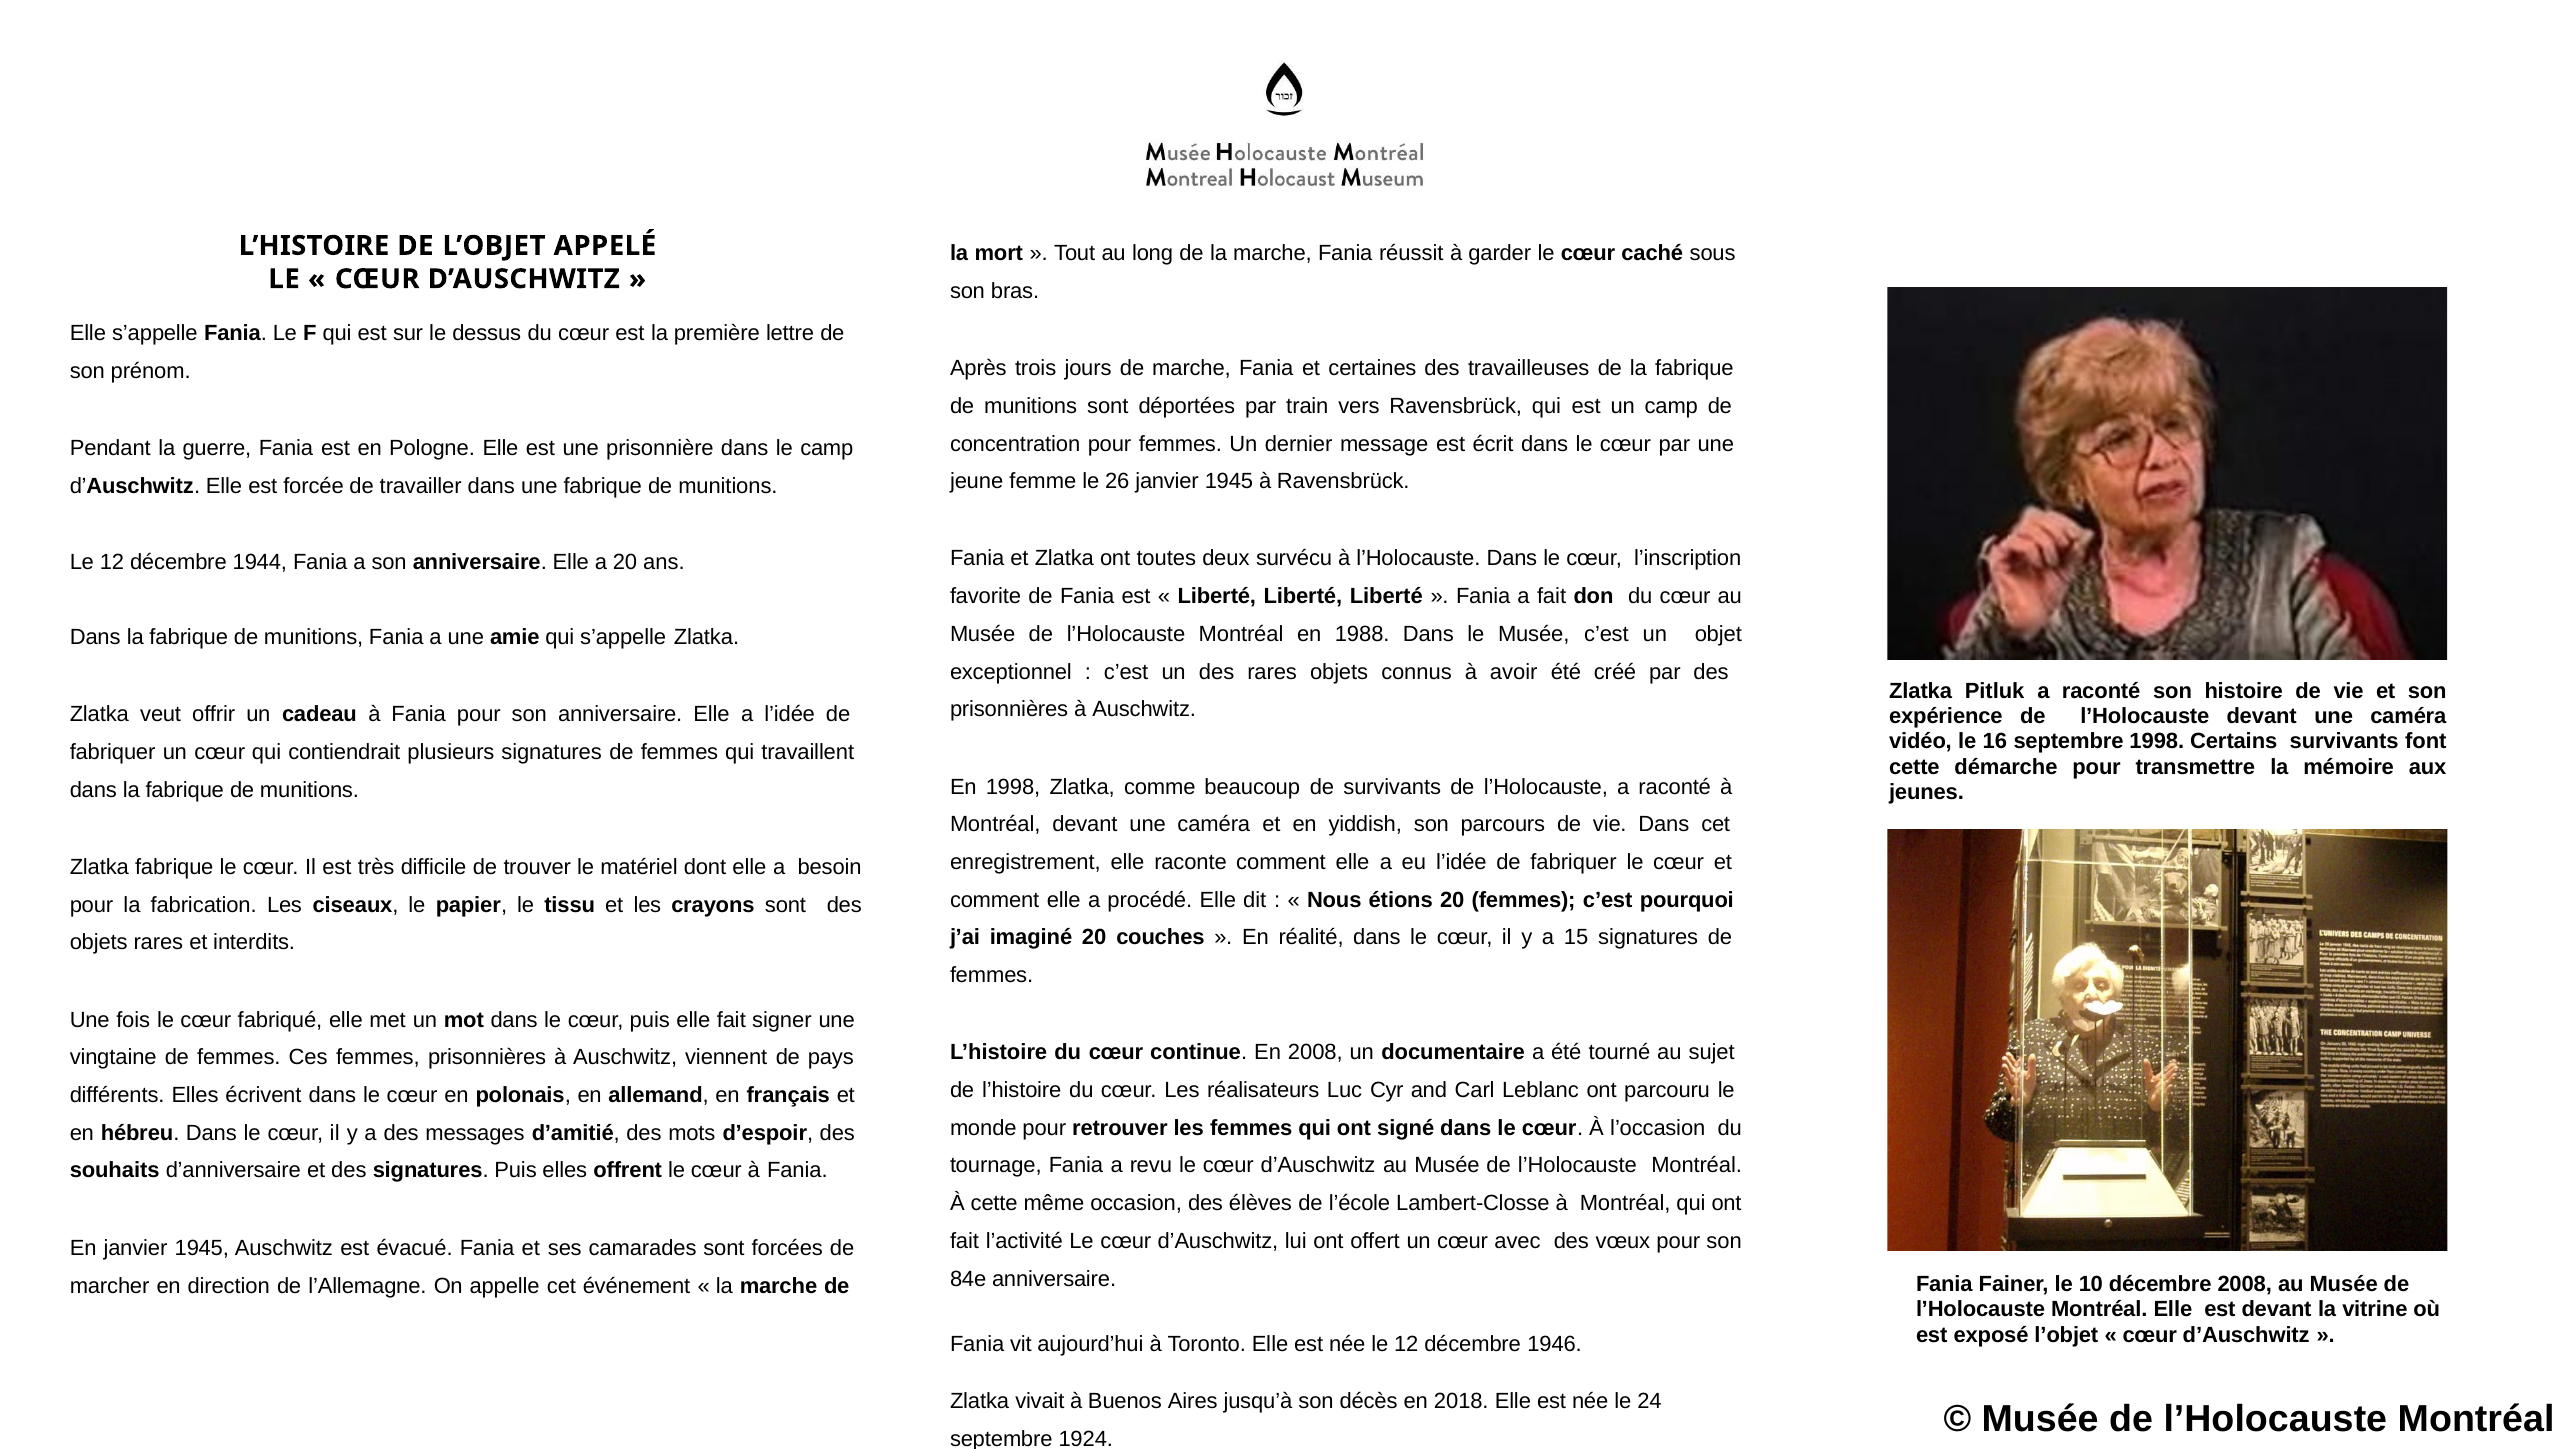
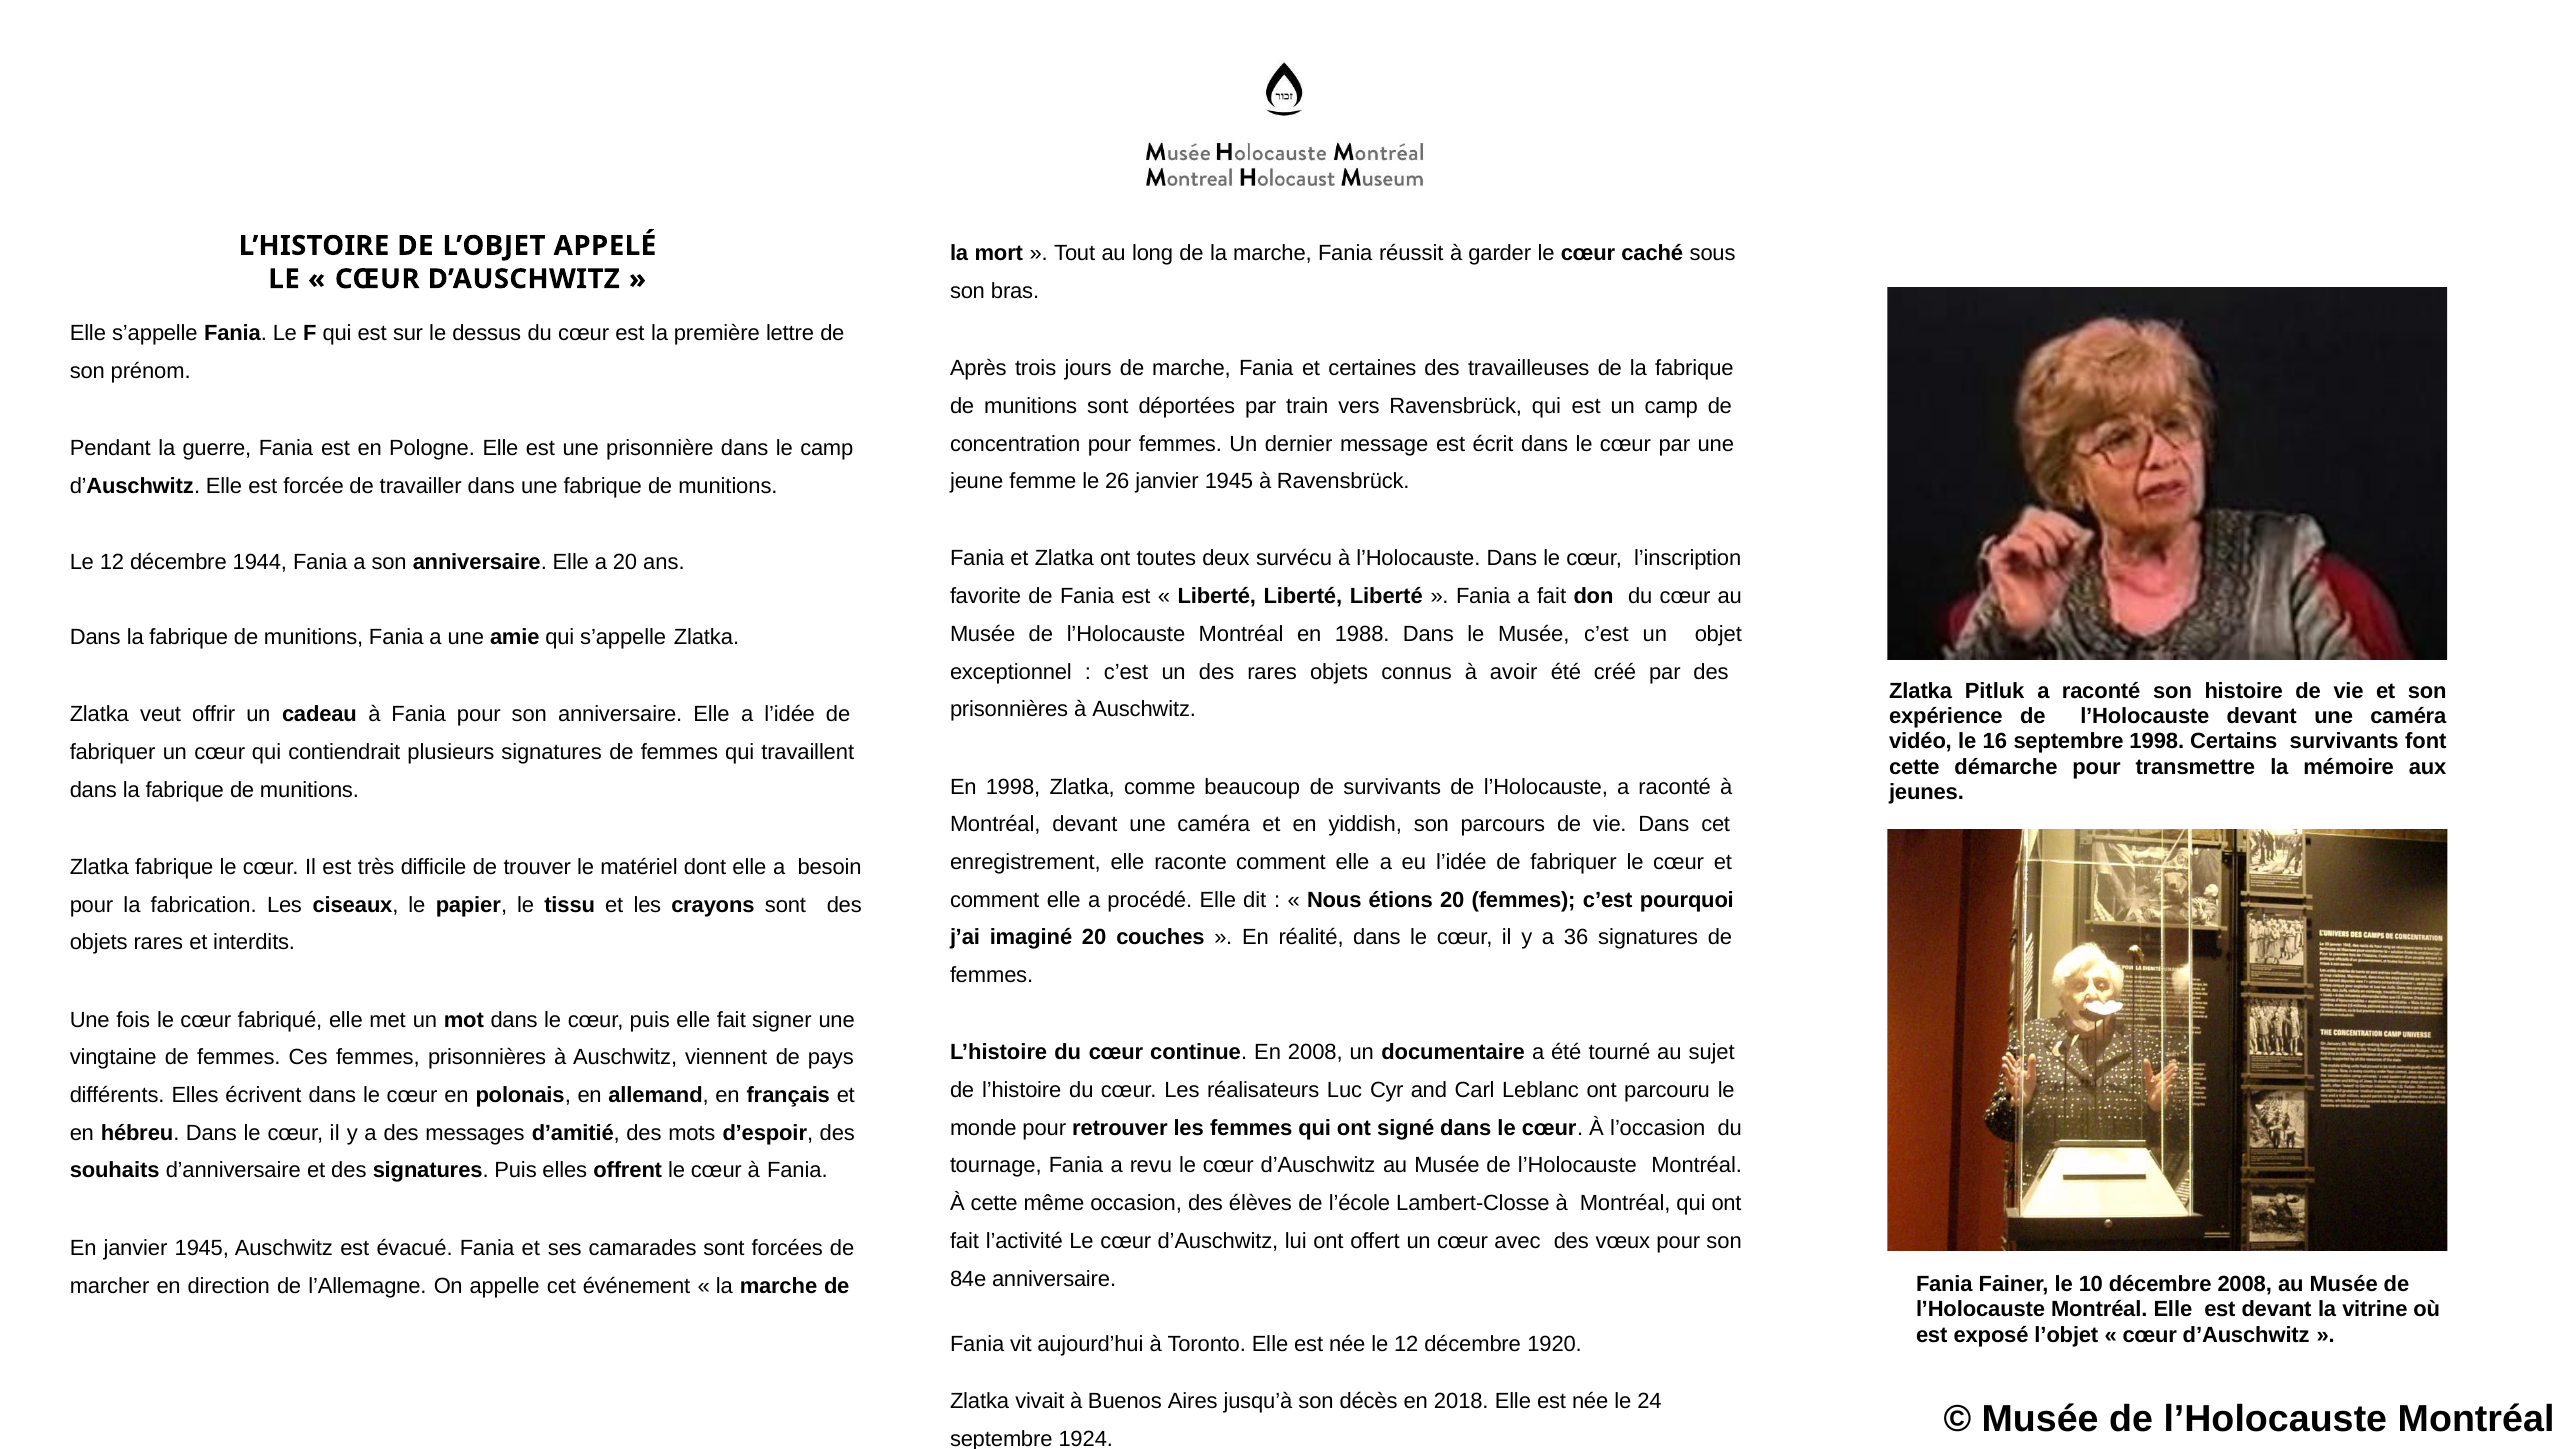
15: 15 -> 36 (1576, 938)
1946: 1946 -> 1920 (1555, 1344)
